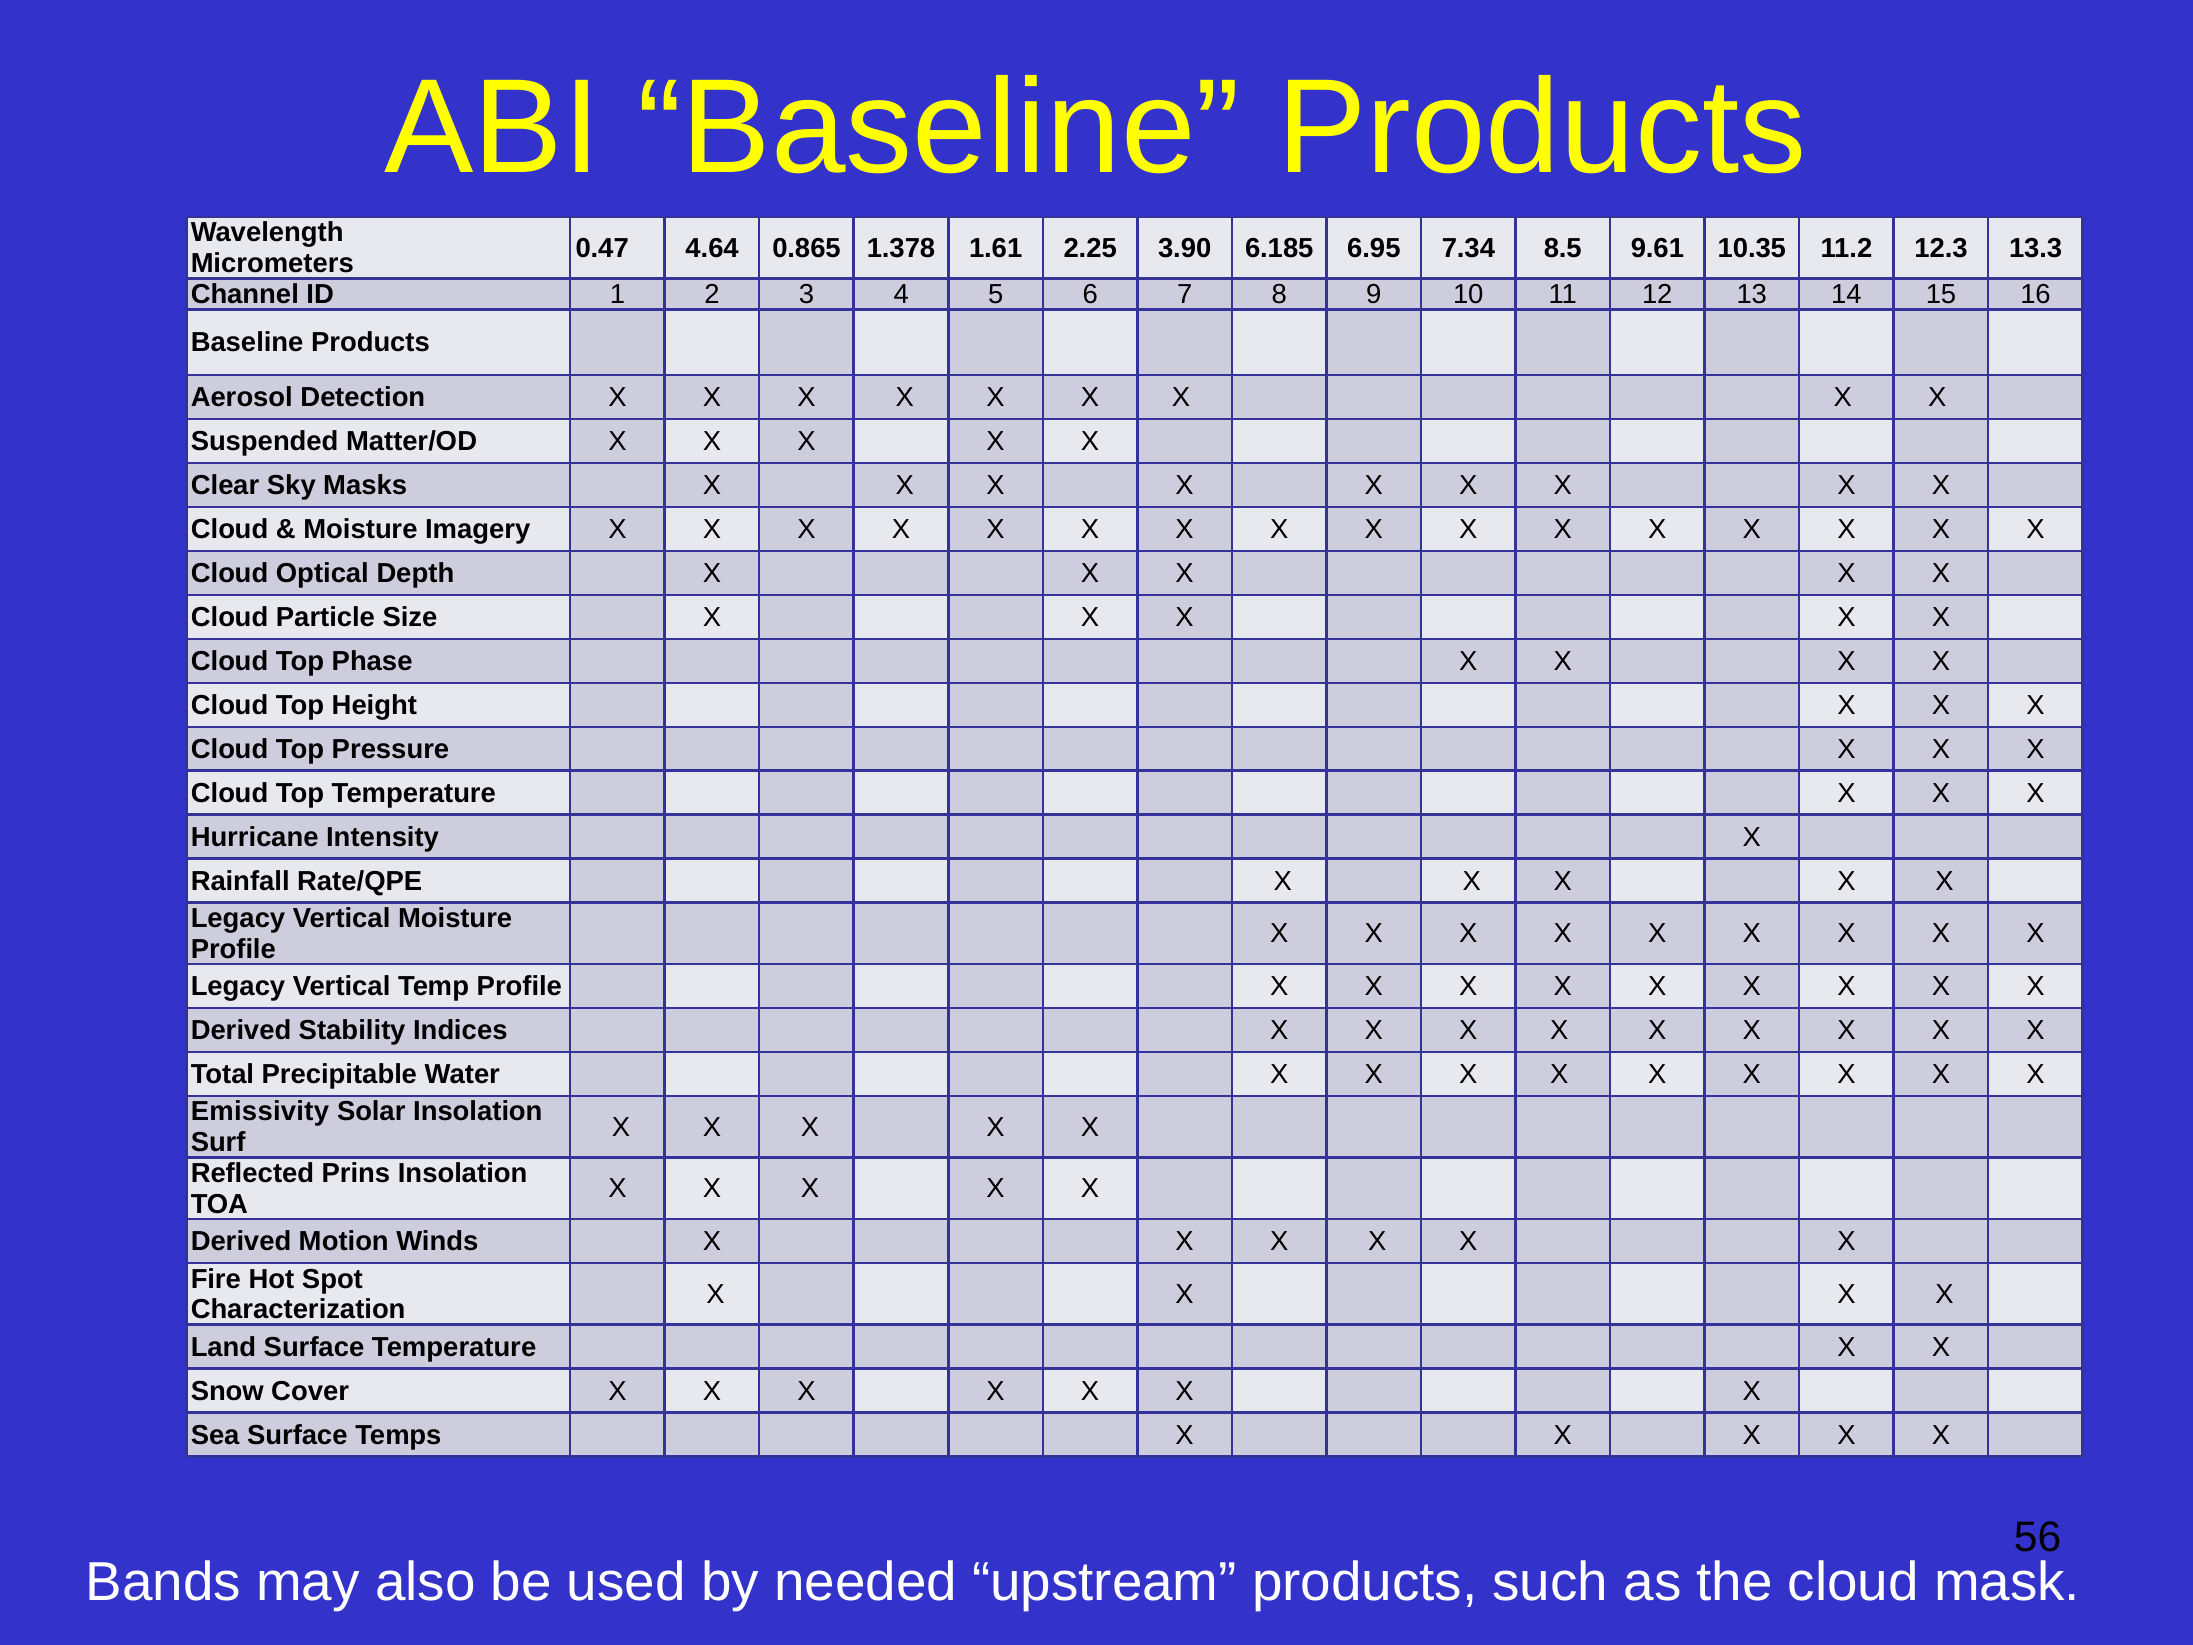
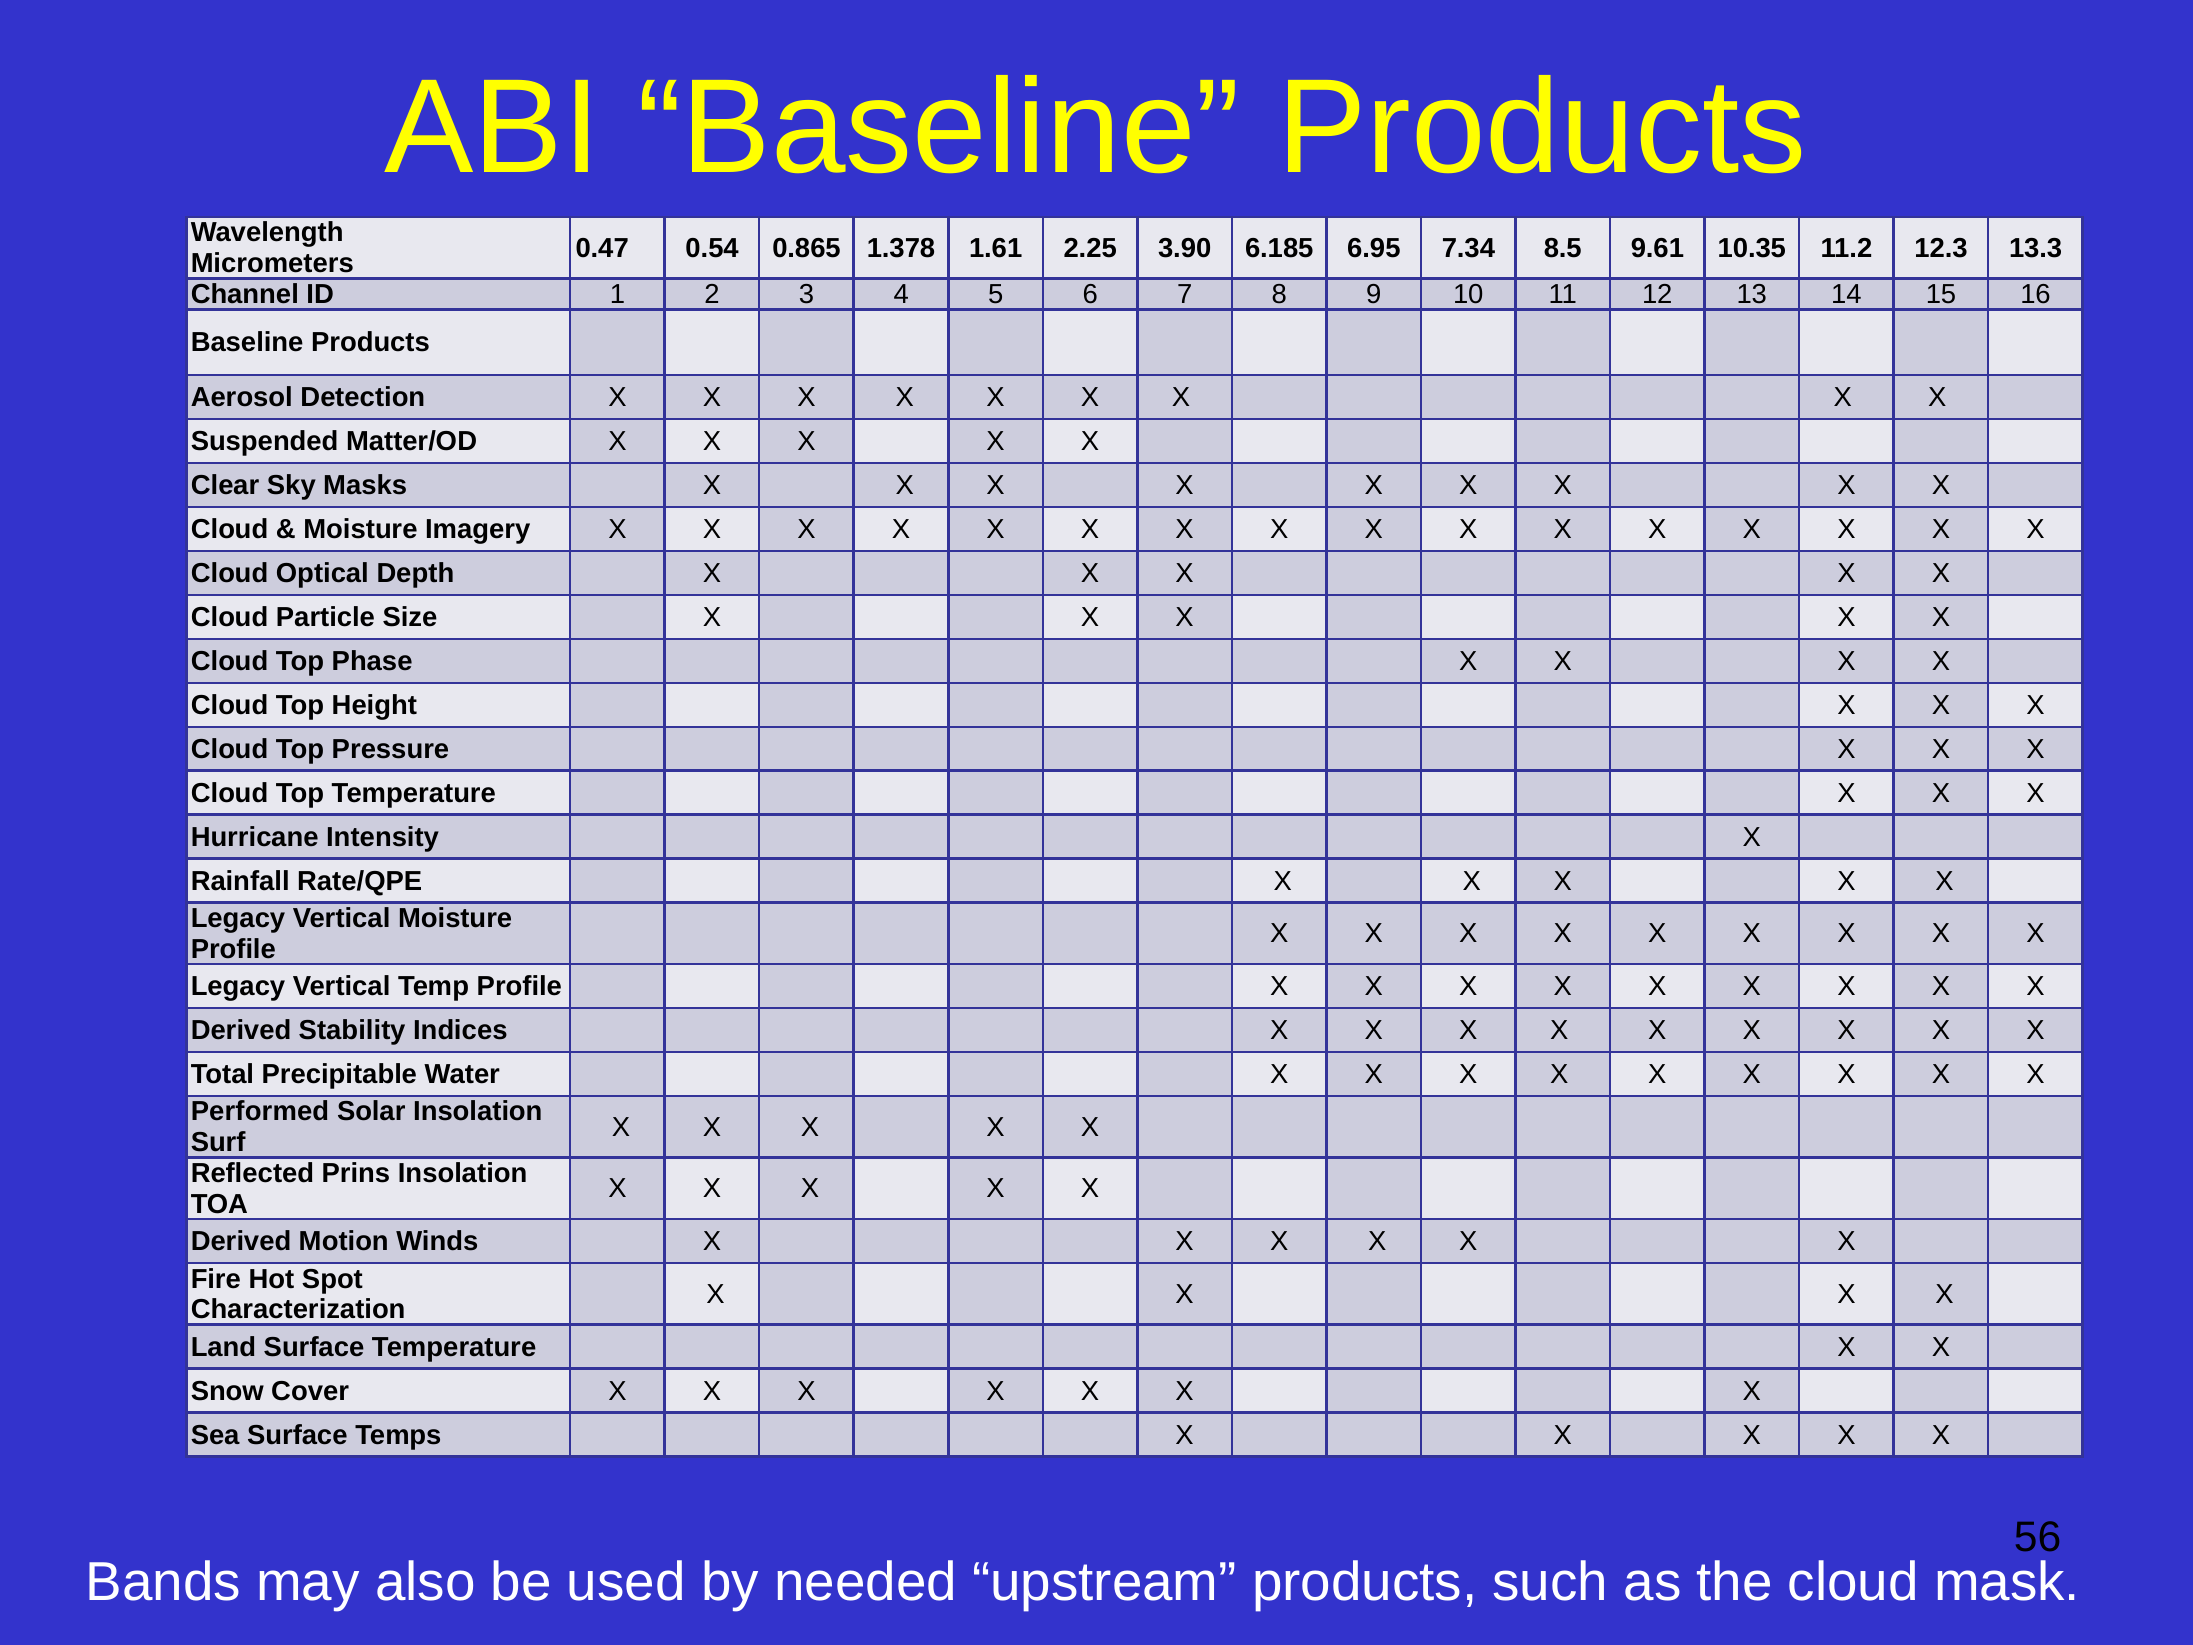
4.64: 4.64 -> 0.54 (712, 248)
Emissivity: Emissivity -> Performed (260, 1112)
